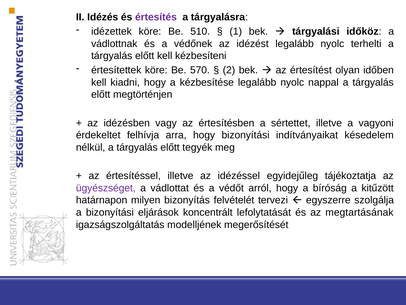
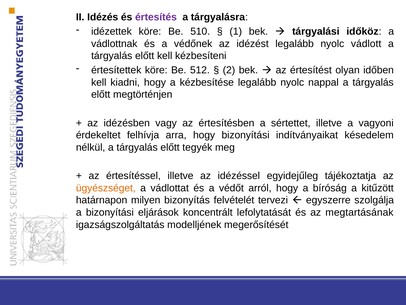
terhelti: terhelti -> vádlott (366, 44)
570: 570 -> 512 (200, 70)
ügyészséget colour: purple -> orange (106, 188)
